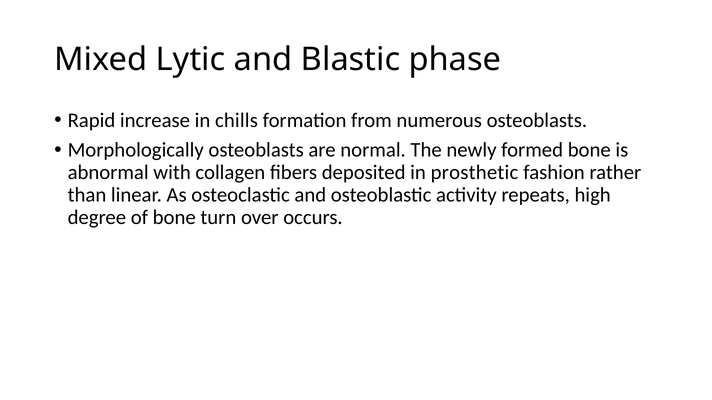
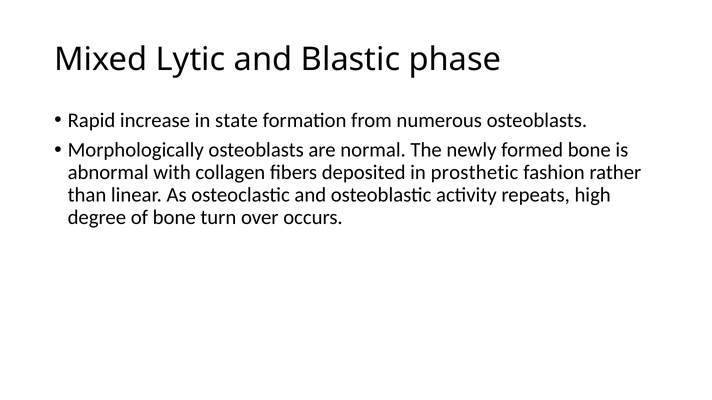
chills: chills -> state (236, 120)
